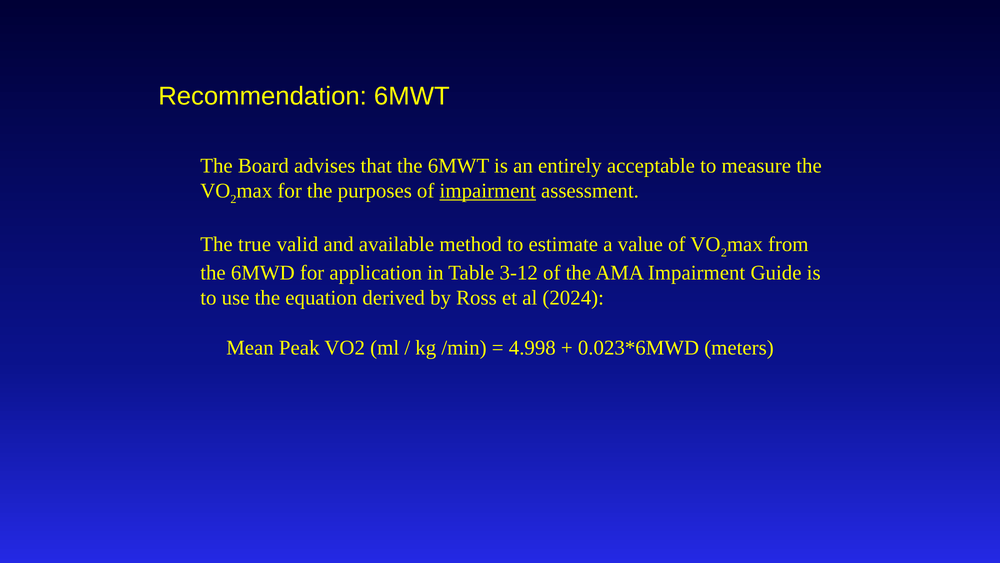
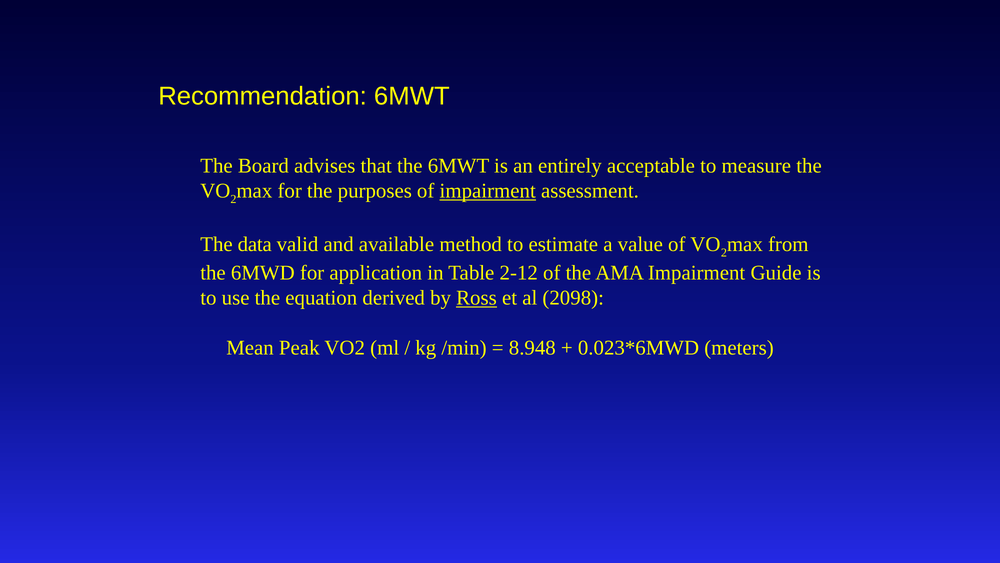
true: true -> data (255, 244)
3-12: 3-12 -> 2-12 (519, 273)
Ross underline: none -> present (476, 298)
2024: 2024 -> 2098 (573, 298)
4.998: 4.998 -> 8.948 (532, 348)
